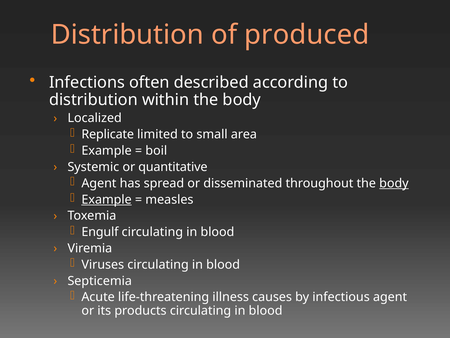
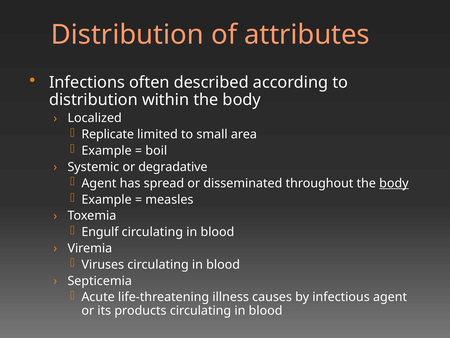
produced: produced -> attributes (307, 35)
quantitative: quantitative -> degradative (173, 167)
Example underline: present -> none (107, 199)
